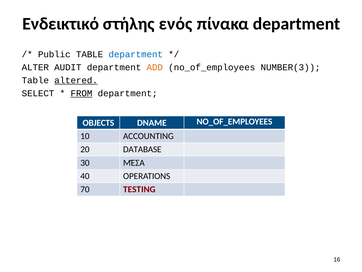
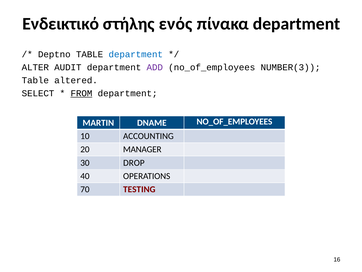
Public: Public -> Deptno (54, 54)
ADD colour: orange -> purple (155, 67)
altered underline: present -> none (76, 80)
OBJECTS: OBJECTS -> MARTIN (98, 123)
DATABASE: DATABASE -> MANAGER (142, 149)
ΜΈΣΑ: ΜΈΣΑ -> DROP (134, 162)
